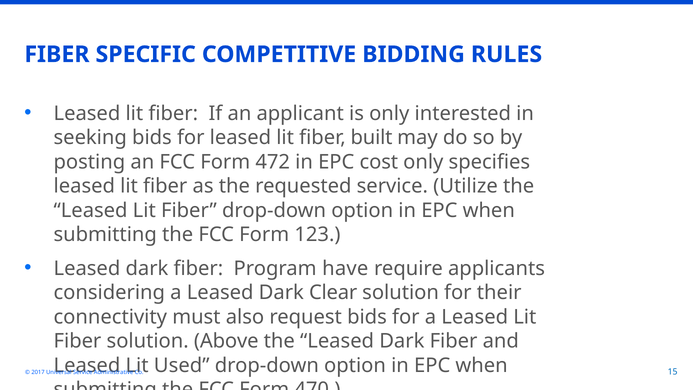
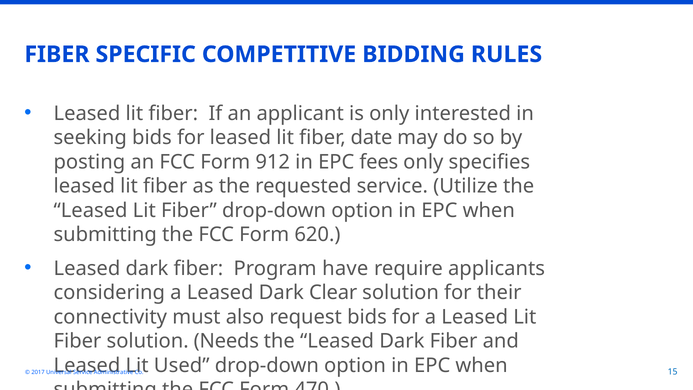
built: built -> date (372, 138)
472: 472 -> 912 (273, 162)
cost: cost -> fees (379, 162)
123: 123 -> 620 (317, 235)
Above: Above -> Needs (226, 341)
